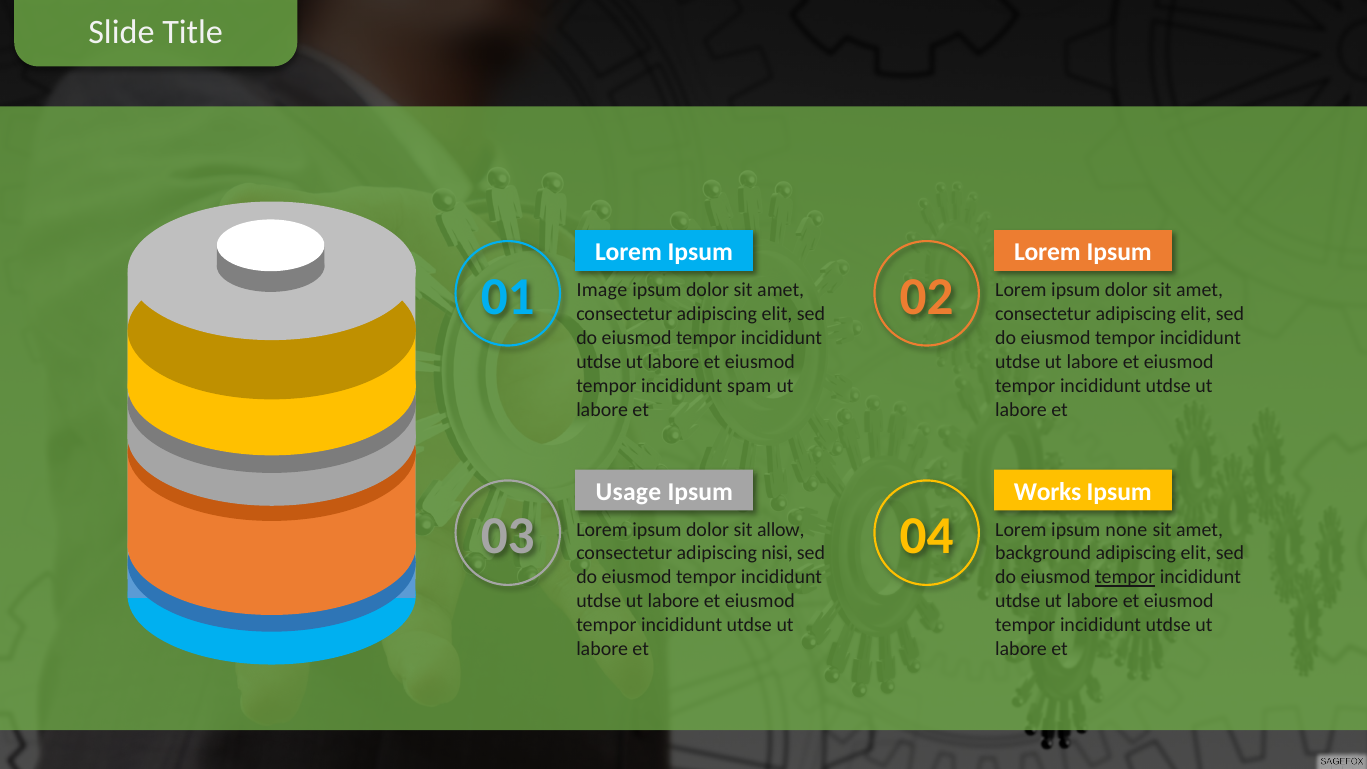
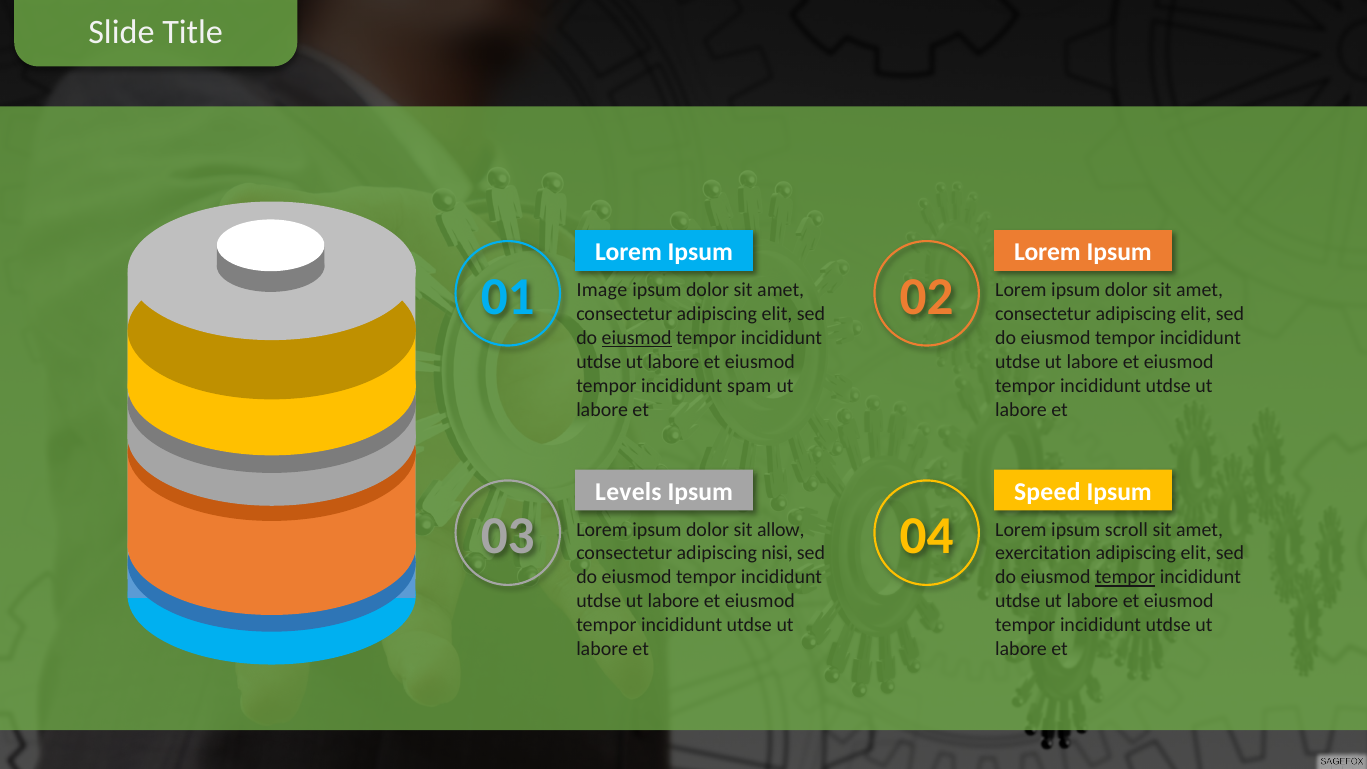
eiusmod underline: none -> present (637, 338)
Usage: Usage -> Levels (628, 492)
Works: Works -> Speed (1047, 492)
none: none -> scroll (1126, 529)
background: background -> exercitation (1043, 553)
